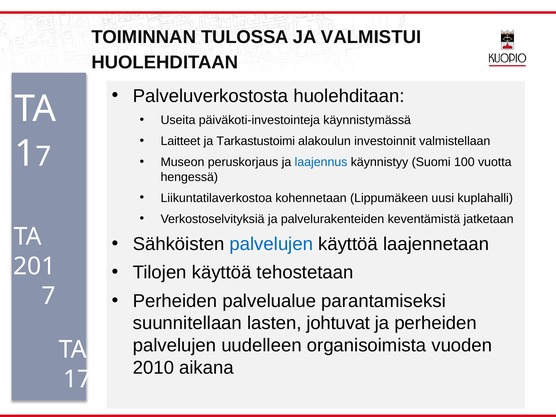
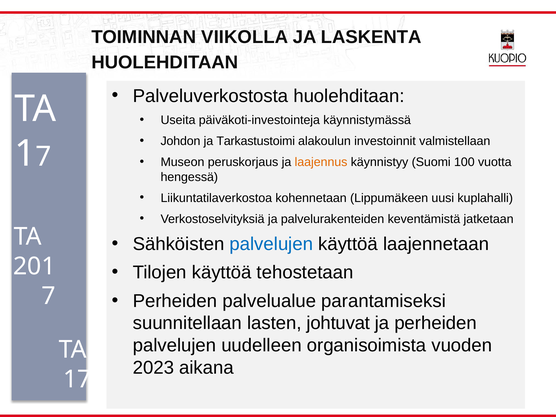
TULOSSA: TULOSSA -> VIIKOLLA (245, 37)
VALMISTUI: VALMISTUI -> LASKENTA (371, 37)
Laitteet: Laitteet -> Johdon (180, 141)
laajennus colour: blue -> orange (321, 162)
2010: 2010 -> 2023 (153, 368)
